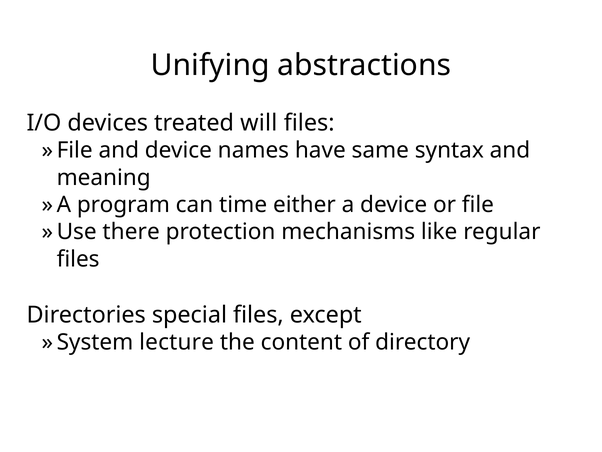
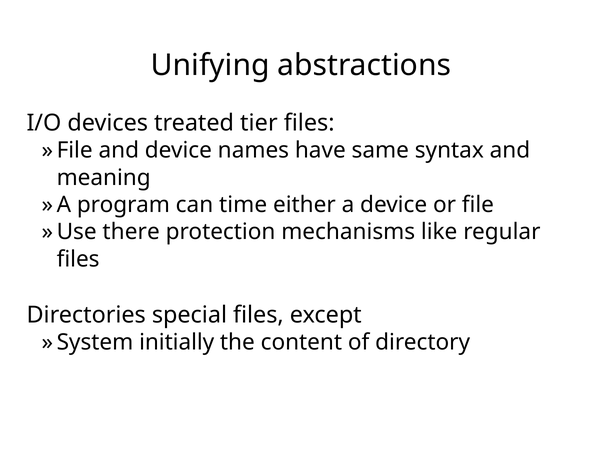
will: will -> tier (259, 123)
lecture: lecture -> initially (177, 342)
